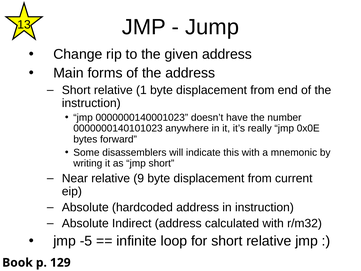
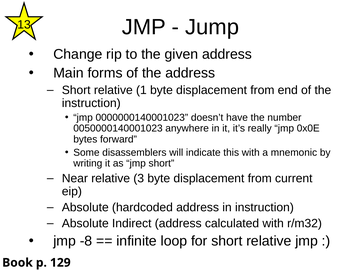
0000000140101023: 0000000140101023 -> 0050000140001023 (118, 128)
9: 9 -> 3 (139, 178)
-5: -5 -> -8 (86, 241)
